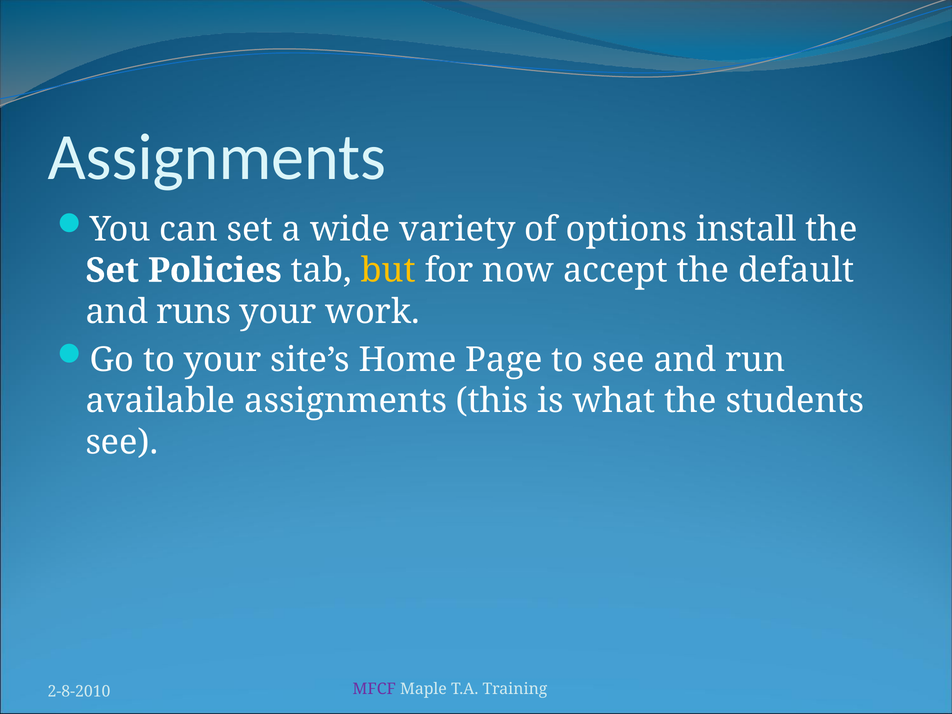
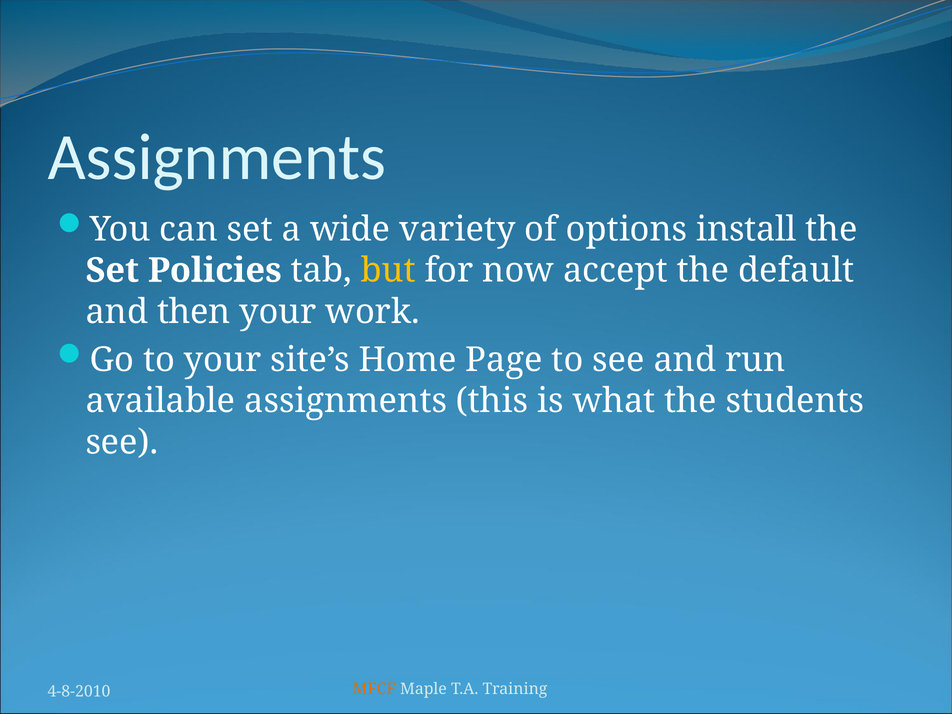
runs: runs -> then (194, 312)
MFCF colour: purple -> orange (374, 689)
2-8-2010: 2-8-2010 -> 4-8-2010 (79, 691)
